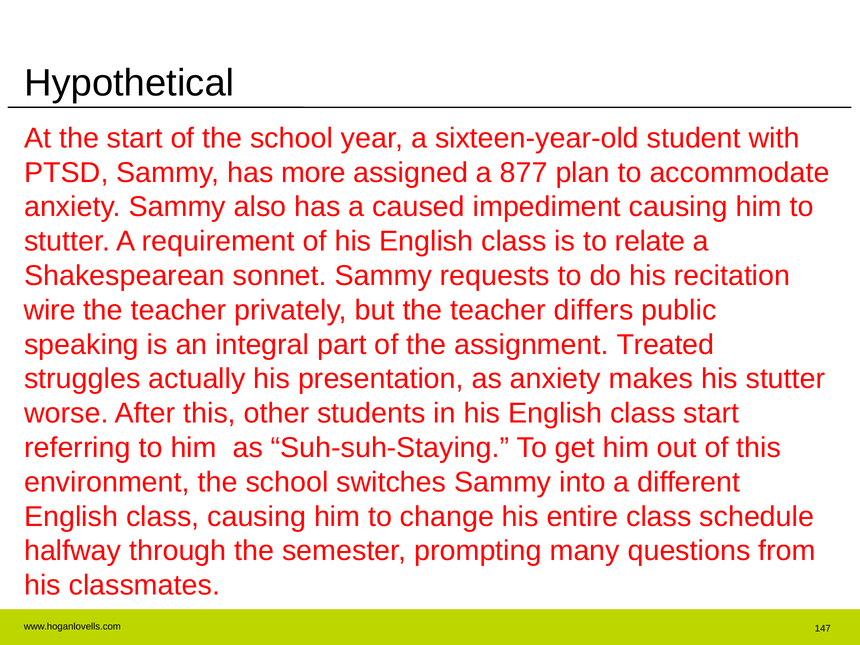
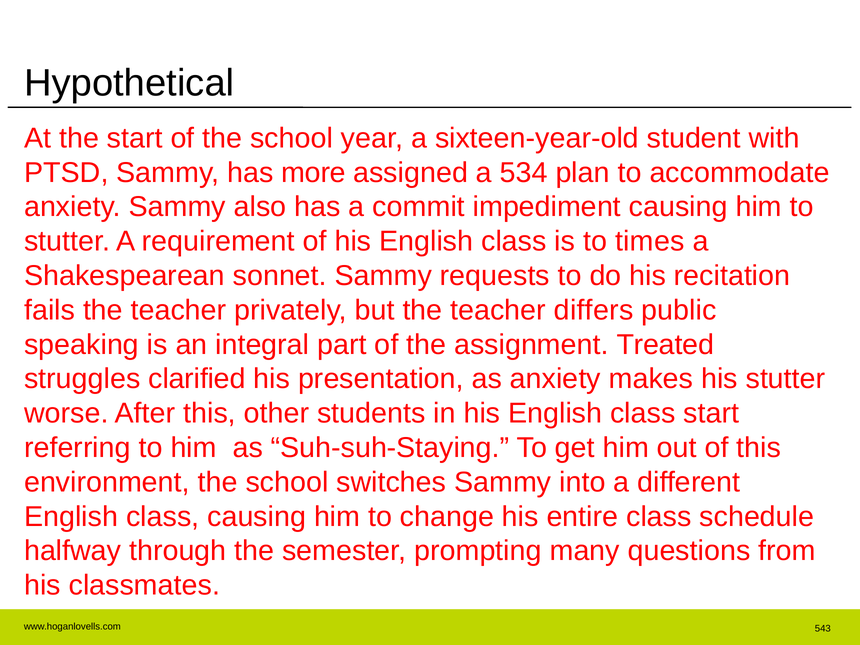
877: 877 -> 534 (524, 173)
caused: caused -> commit (419, 207)
relate: relate -> times (650, 241)
wire: wire -> fails (50, 310)
actually: actually -> clarified (197, 379)
147: 147 -> 543 (823, 628)
